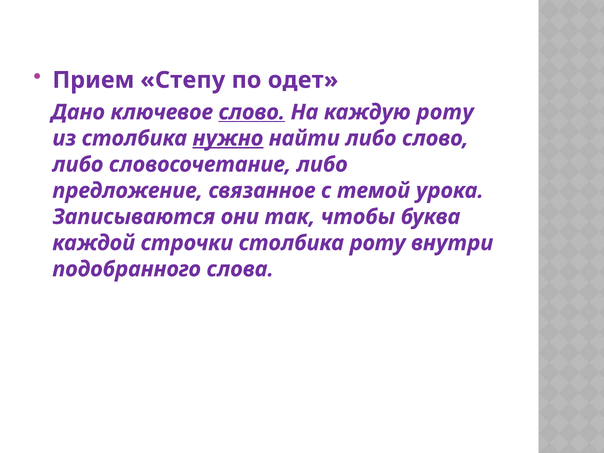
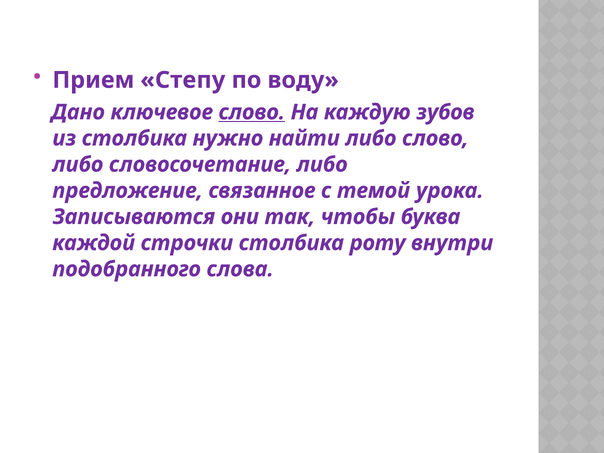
одет: одет -> воду (303, 80)
каждую роту: роту -> зубов (445, 112)
нужно underline: present -> none (228, 138)
